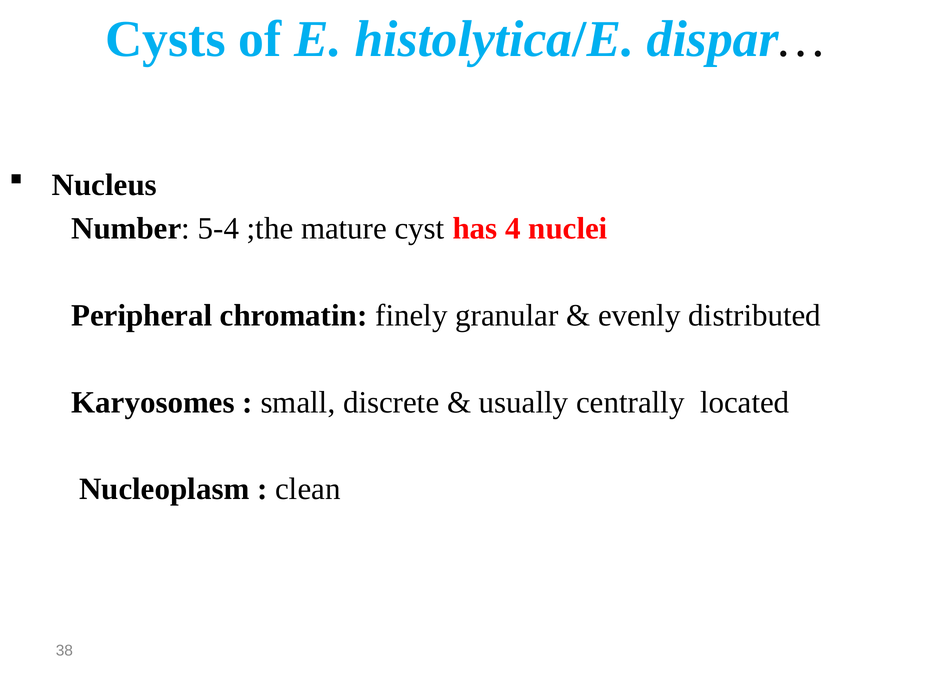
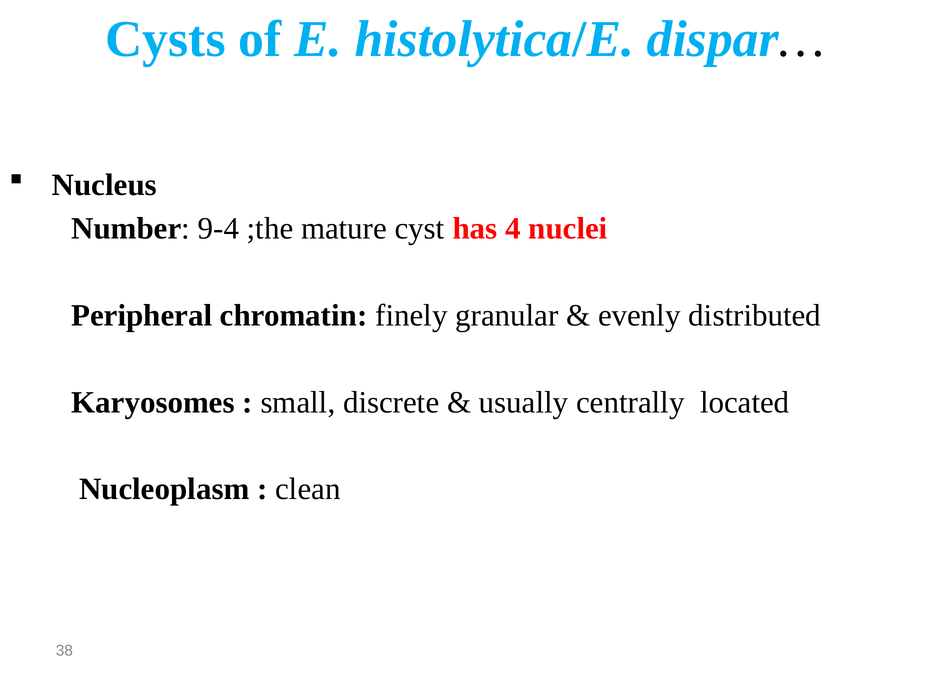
5-4: 5-4 -> 9-4 (218, 228)
